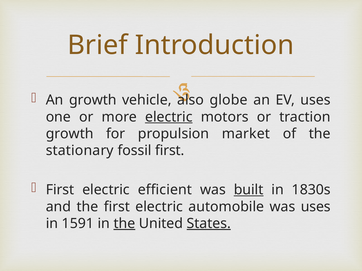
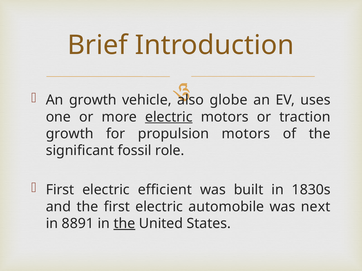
propulsion market: market -> motors (246, 134)
stationary: stationary -> significant (80, 151)
fossil first: first -> role (170, 151)
built underline: present -> none (249, 190)
was uses: uses -> next (316, 207)
1591: 1591 -> 8891 (78, 224)
States underline: present -> none (209, 224)
